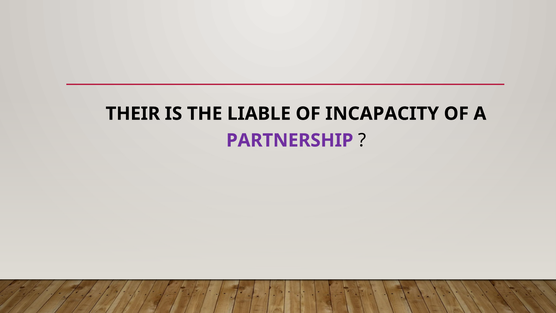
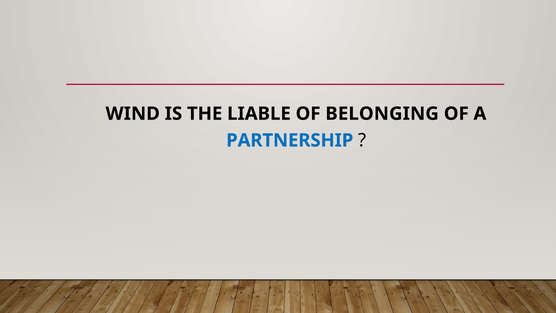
THEIR: THEIR -> WIND (133, 114)
INCAPACITY: INCAPACITY -> BELONGING (382, 114)
PARTNERSHIP colour: purple -> blue (290, 140)
